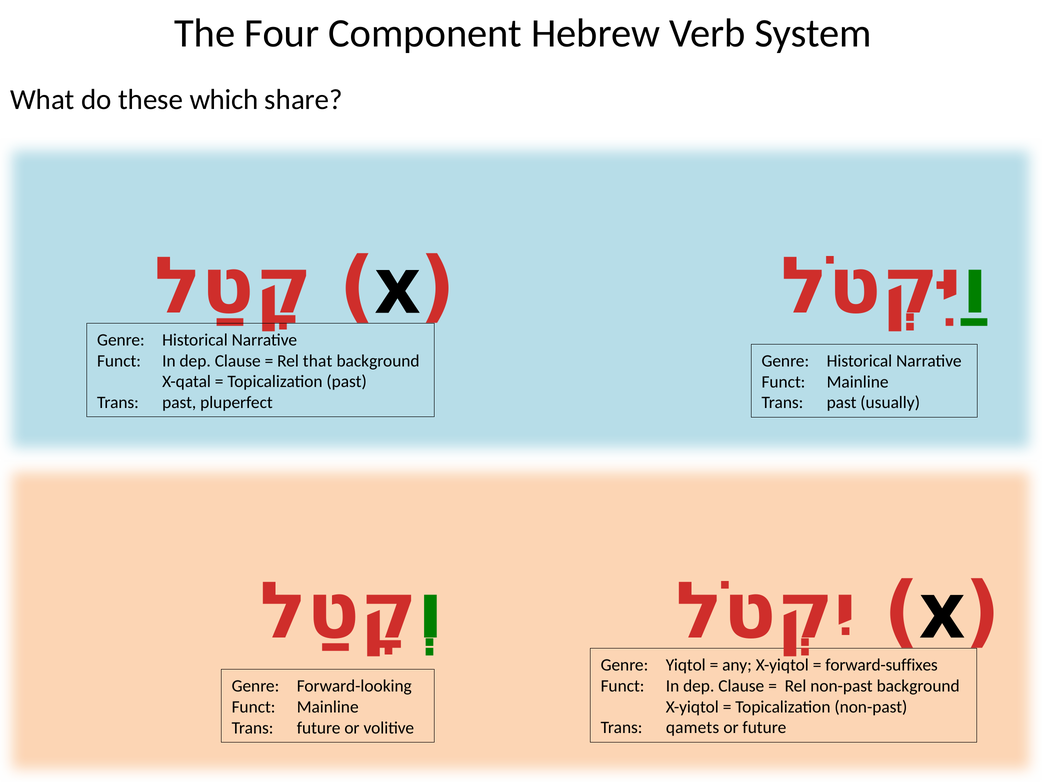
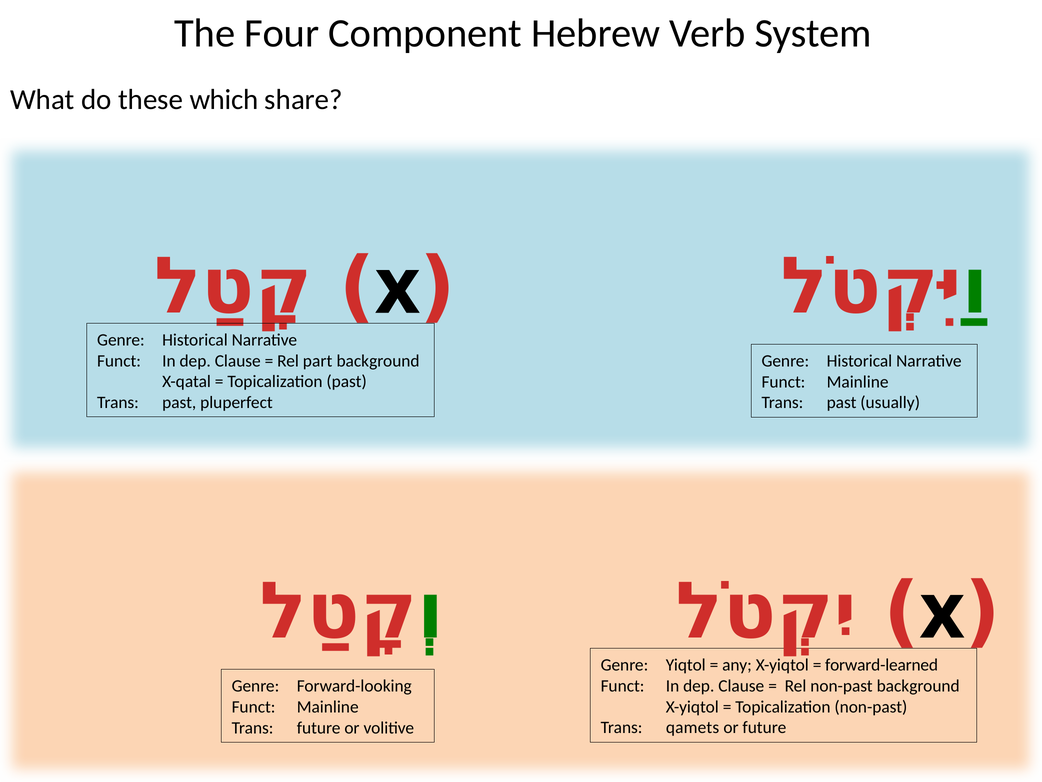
that: that -> part (318, 361)
forward-suffixes: forward-suffixes -> forward-learned (882, 665)
